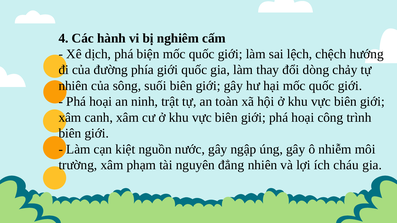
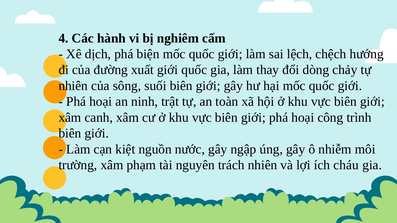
phía: phía -> xuất (142, 70)
đẳng: đẳng -> trách (231, 165)
